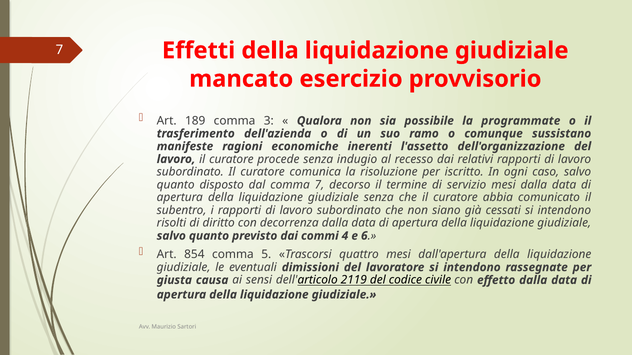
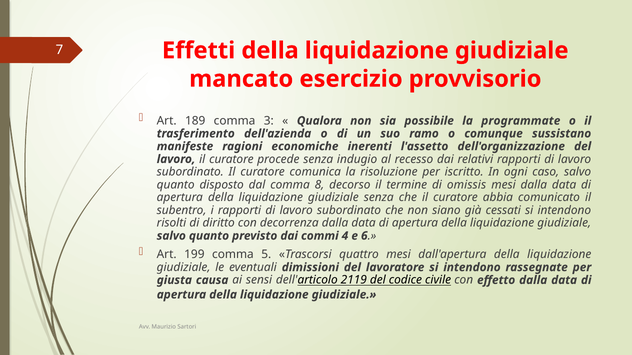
comma 7: 7 -> 8 (319, 185)
servizio: servizio -> omissis (467, 185)
854: 854 -> 199 (194, 255)
